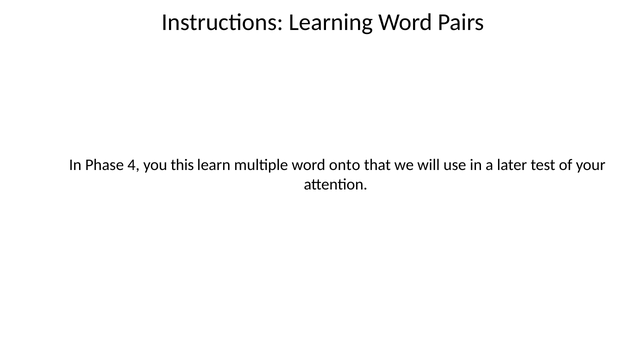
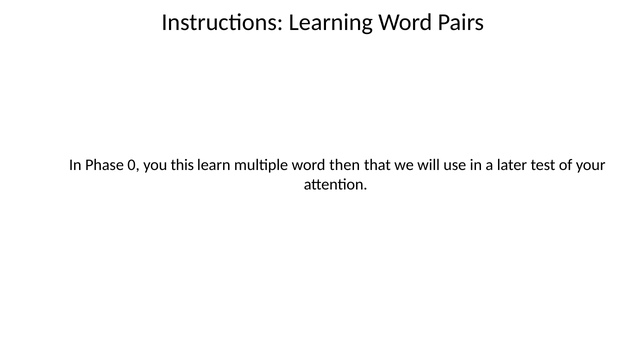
4: 4 -> 0 (134, 165)
onto: onto -> then (345, 165)
